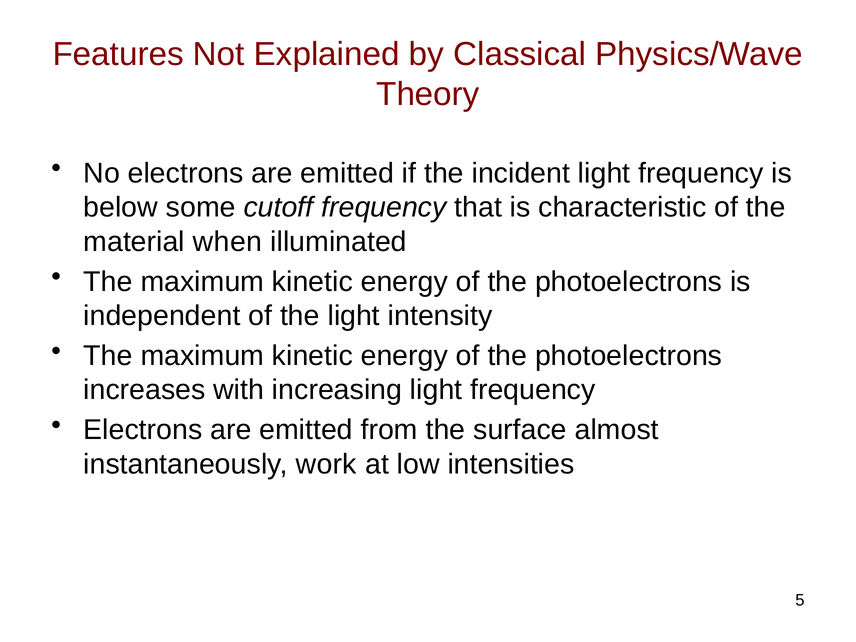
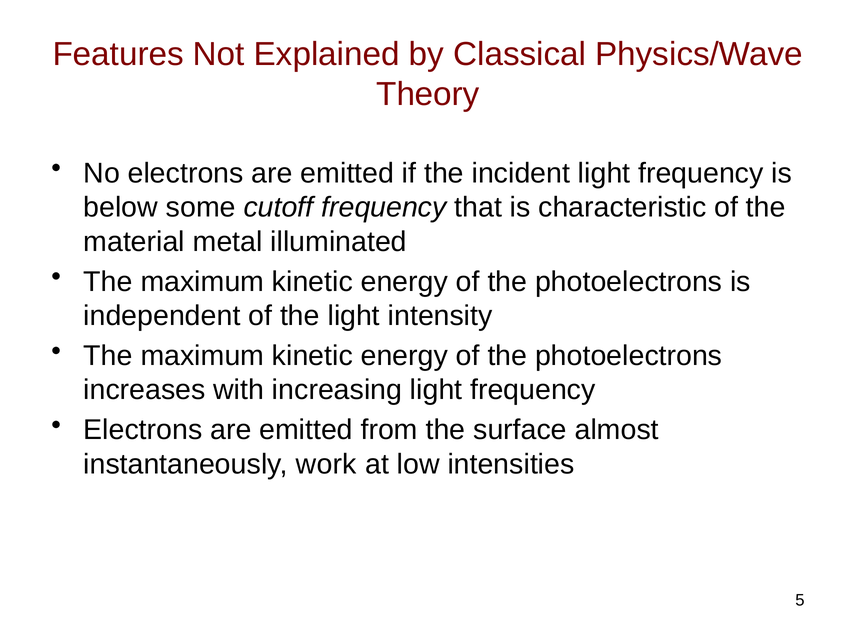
when: when -> metal (228, 242)
